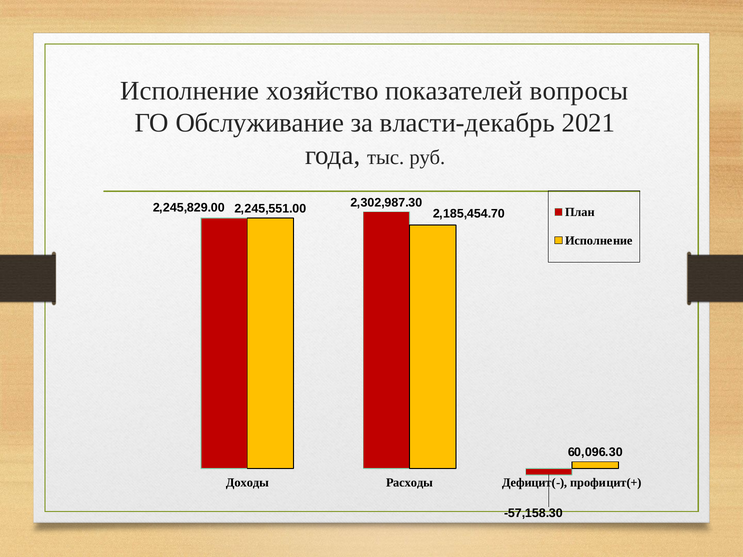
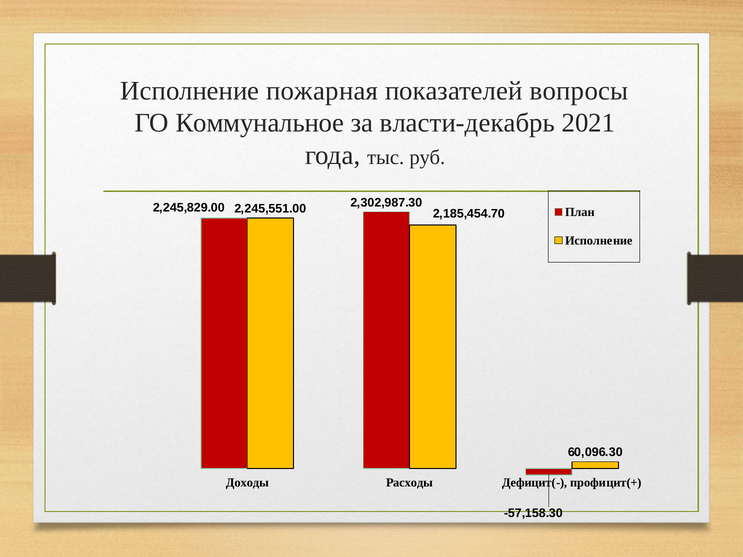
хозяйство: хозяйство -> пожарная (322, 91)
Обслуживание: Обслуживание -> Коммунальное (260, 123)
